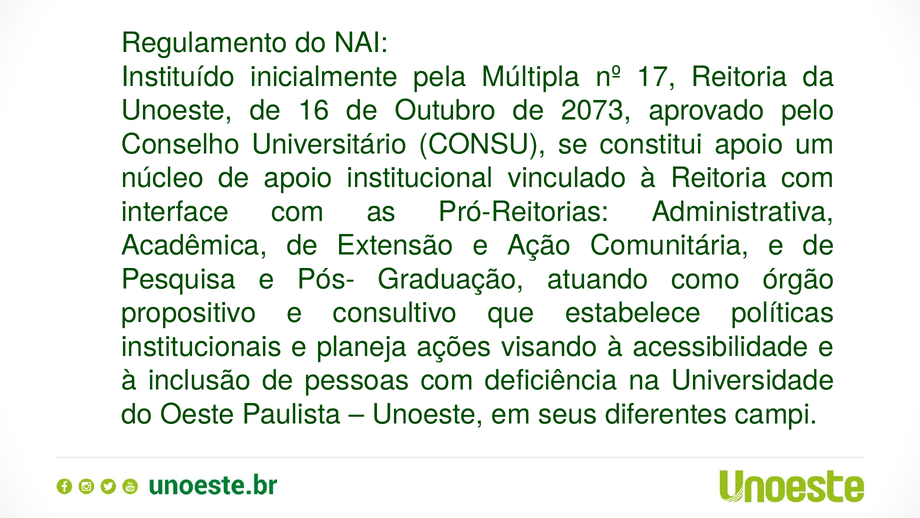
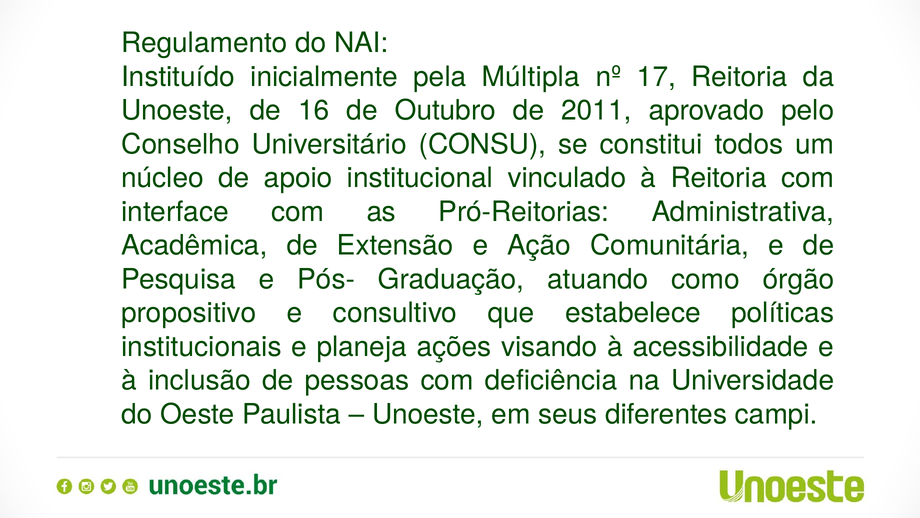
2073: 2073 -> 2011 (596, 110)
constitui apoio: apoio -> todos (749, 144)
